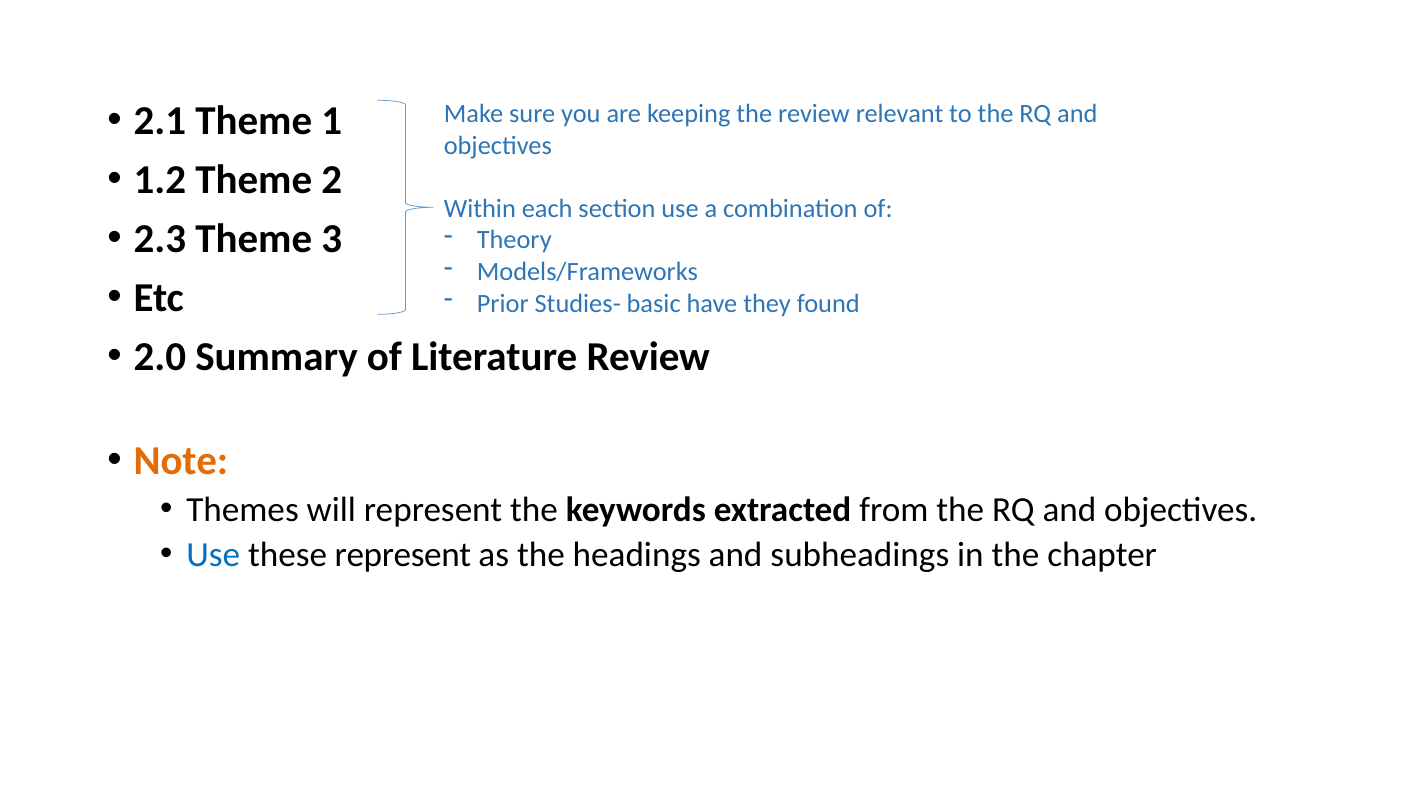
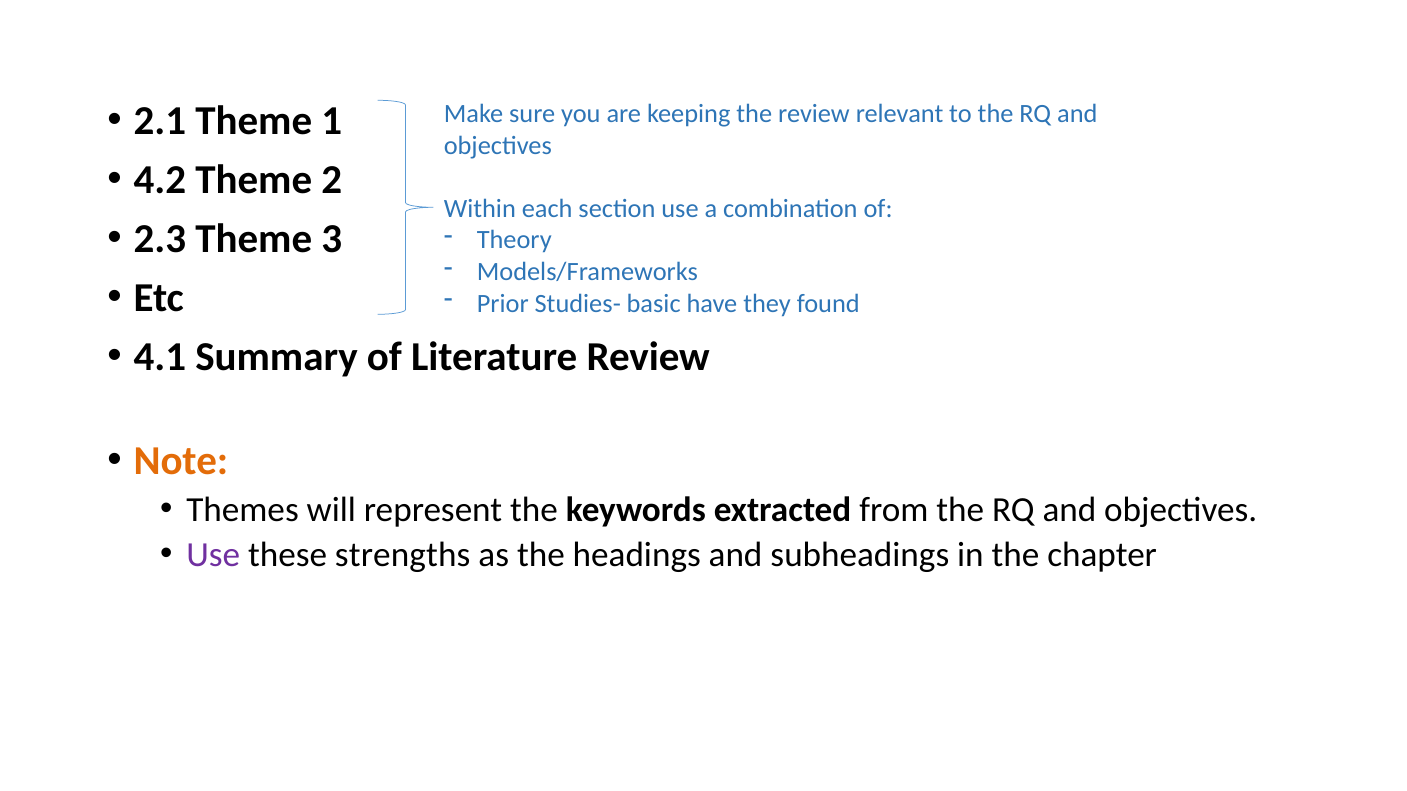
1.2: 1.2 -> 4.2 (160, 180)
2.0: 2.0 -> 4.1 (160, 357)
Use colour: blue -> purple (213, 555)
these represent: represent -> strengths (403, 555)
